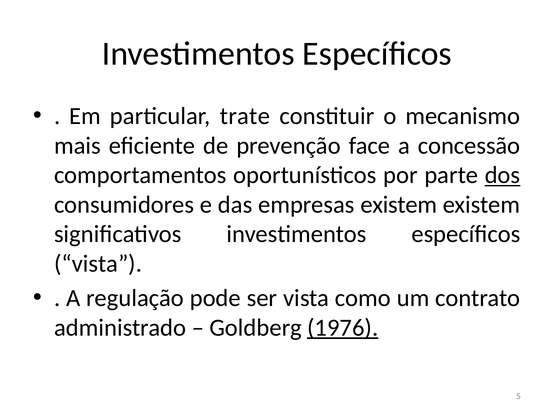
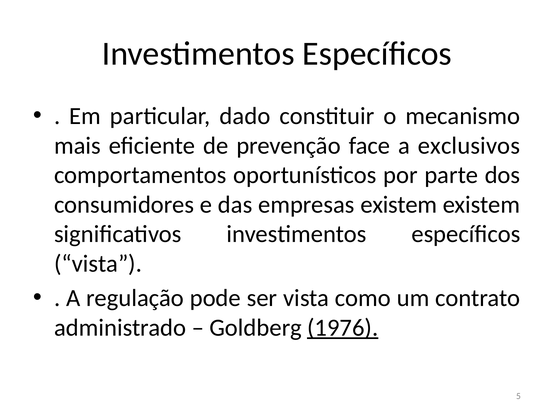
trate: trate -> dado (245, 116)
concessão: concessão -> exclusivos (469, 146)
dos underline: present -> none (502, 175)
